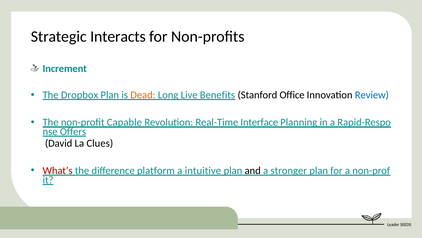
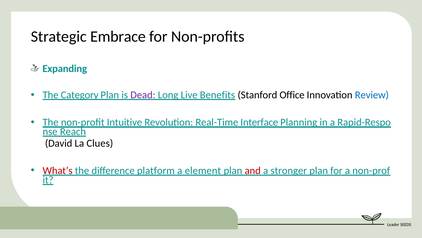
Interacts: Interacts -> Embrace (118, 36)
Increment: Increment -> Expanding (65, 69)
Dropbox: Dropbox -> Category (80, 95)
Dead colour: orange -> purple (143, 95)
Capable: Capable -> Intuitive (125, 122)
Offers: Offers -> Reach (73, 131)
intuitive: intuitive -> element (203, 170)
and colour: black -> red (253, 170)
